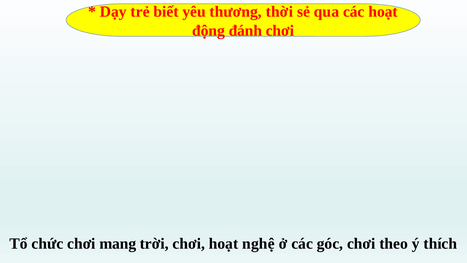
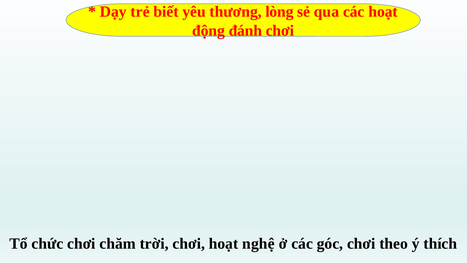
thời: thời -> lòng (280, 12)
mang: mang -> chăm (118, 243)
